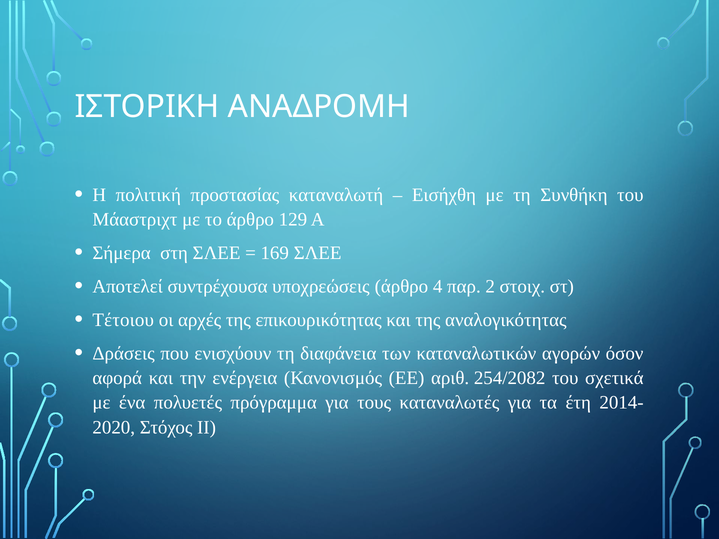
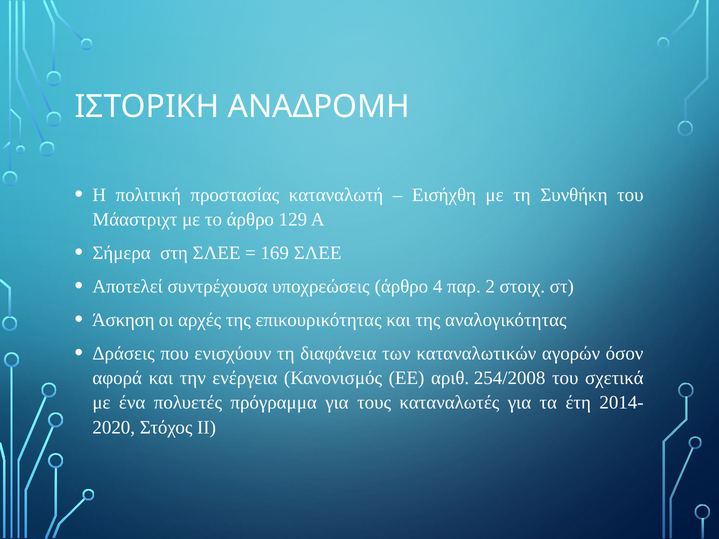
Τέτοιου: Τέτοιου -> Άσκηση (123, 320)
254/2082: 254/2082 -> 254/2008 (510, 378)
